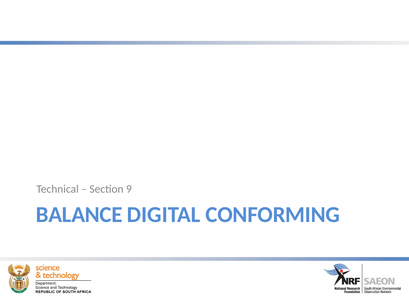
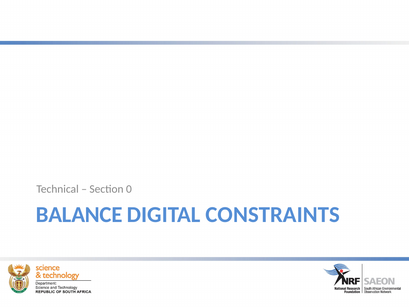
9: 9 -> 0 (129, 189)
CONFORMING: CONFORMING -> CONSTRAINTS (273, 214)
